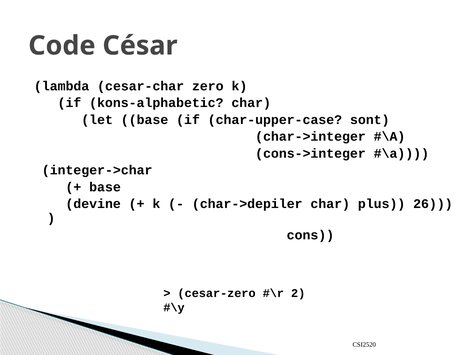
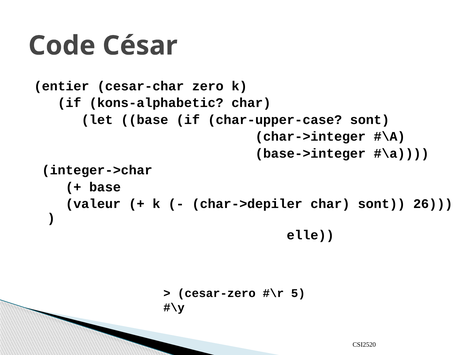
lambda: lambda -> entier (62, 86)
cons->integer: cons->integer -> base->integer (310, 153)
devine: devine -> valeur (93, 204)
char plus: plus -> sont (382, 204)
cons: cons -> elle (310, 235)
2: 2 -> 5 (298, 293)
